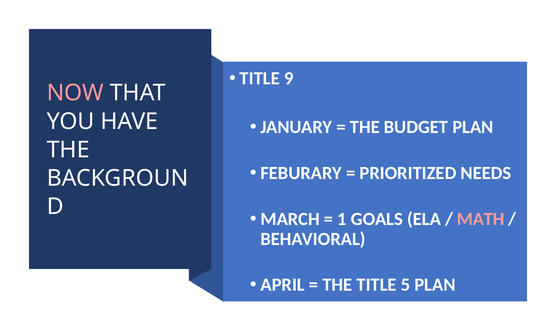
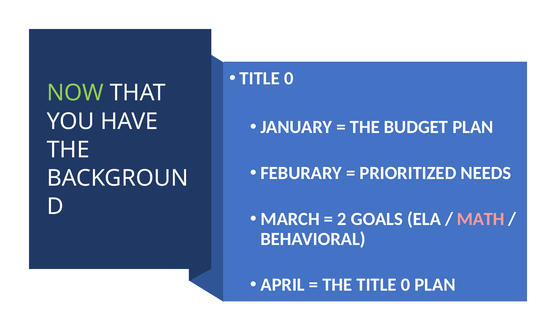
9: 9 -> 0 (289, 78)
NOW colour: pink -> light green (75, 93)
1: 1 -> 2 (342, 219)
THE TITLE 5: 5 -> 0 (406, 285)
